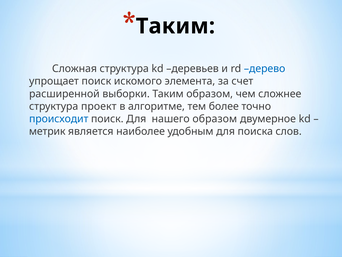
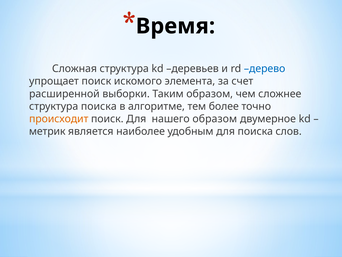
Таким: Таким -> Время (175, 26)
структура проект: проект -> поиска (99, 106)
происходит colour: blue -> orange (59, 119)
